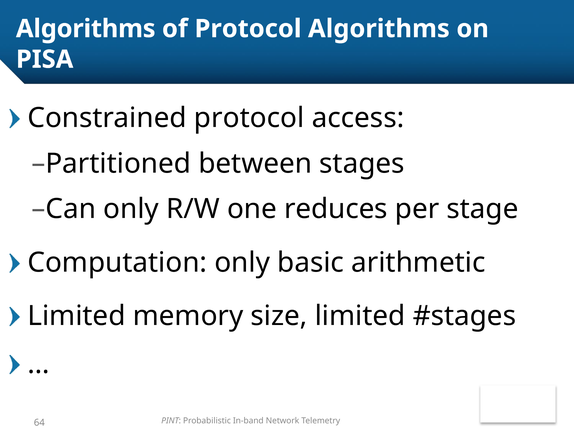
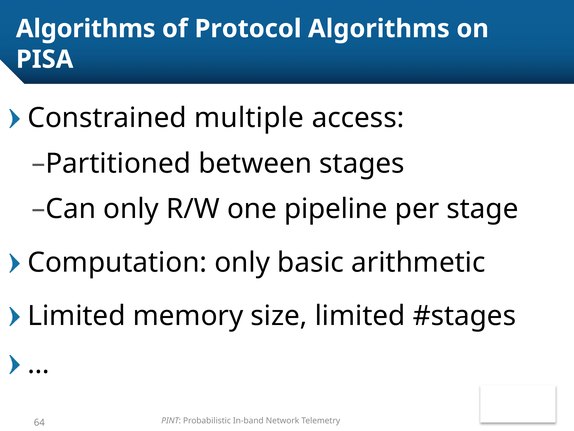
Constrained protocol: protocol -> multiple (249, 118)
reduces: reduces -> pipeline (336, 209)
